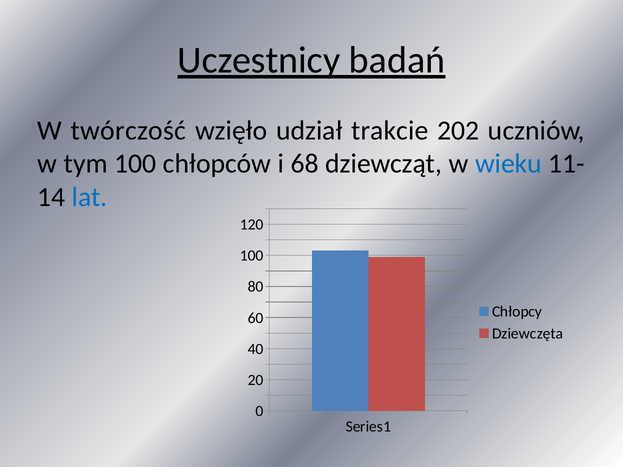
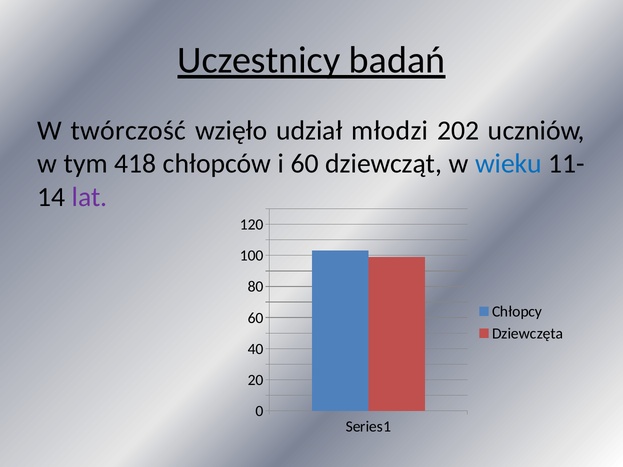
trakcie: trakcie -> młodzi (390, 131)
tym 100: 100 -> 418 (135, 164)
i 68: 68 -> 60 (305, 164)
lat colour: blue -> purple (90, 197)
